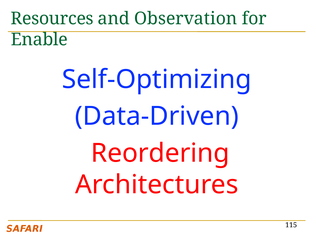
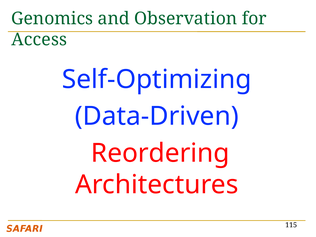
Resources: Resources -> Genomics (52, 19)
Enable: Enable -> Access (39, 40)
